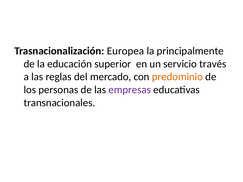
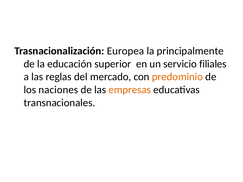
través: través -> filiales (213, 64)
personas: personas -> naciones (58, 90)
empresas colour: purple -> orange (130, 90)
